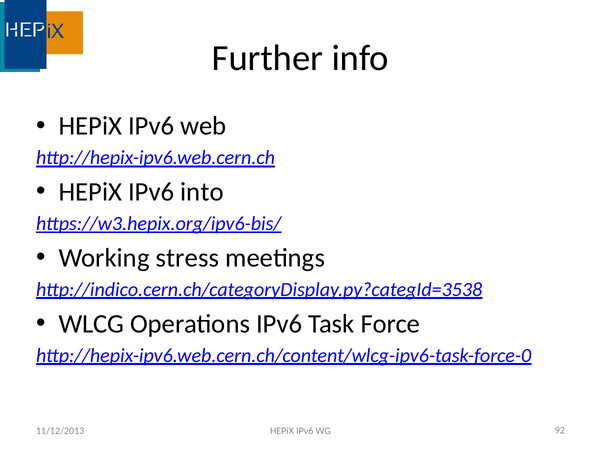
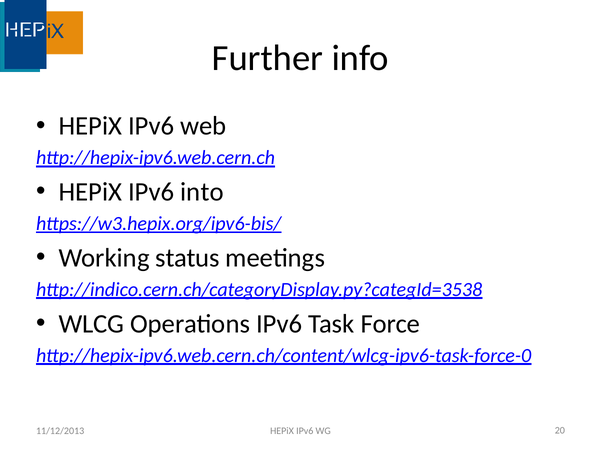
stress: stress -> status (188, 258)
92: 92 -> 20 (560, 430)
